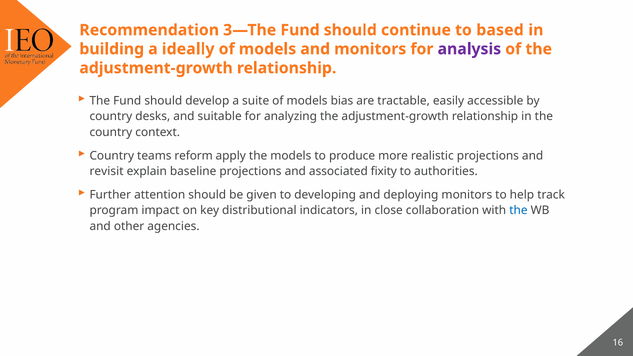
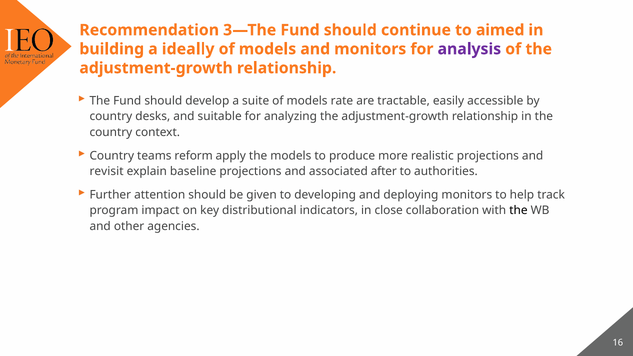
based: based -> aimed (500, 30)
bias: bias -> rate (342, 101)
fixity: fixity -> after (384, 171)
the colour: blue -> black (518, 211)
